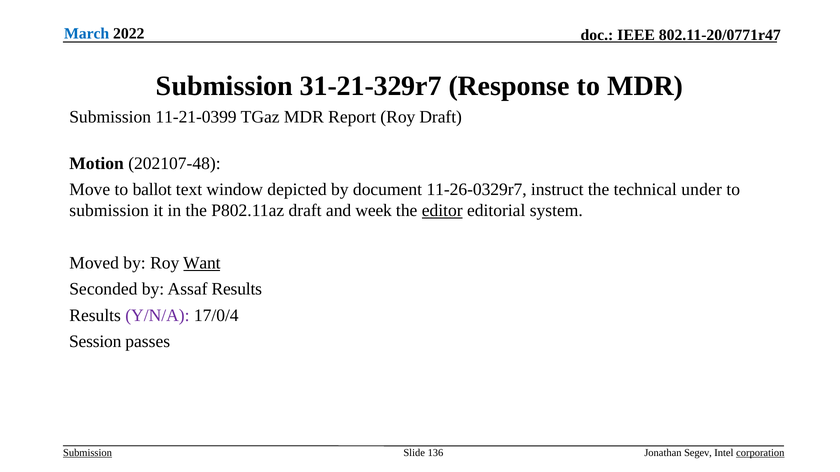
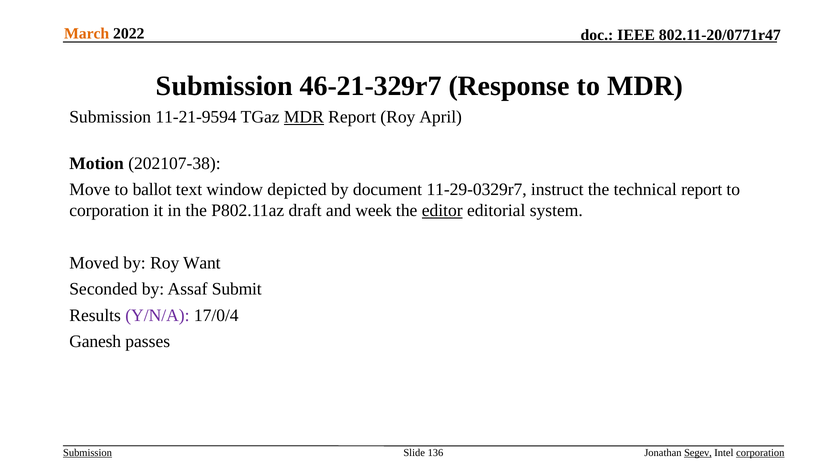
March colour: blue -> orange (87, 33)
31-21-329r7: 31-21-329r7 -> 46-21-329r7 (371, 86)
11-21-0399: 11-21-0399 -> 11-21-9594 (196, 117)
MDR underline: none -> present (304, 117)
Roy Draft: Draft -> April (441, 117)
202107-48: 202107-48 -> 202107-38 (174, 163)
11-26-0329r7: 11-26-0329r7 -> 11-29-0329r7 (477, 190)
technical under: under -> report (702, 190)
submission: submission -> corporation (109, 211)
Want underline: present -> none (202, 263)
Assaf Results: Results -> Submit (237, 290)
Session: Session -> Ganesh (95, 342)
Segev underline: none -> present (698, 453)
